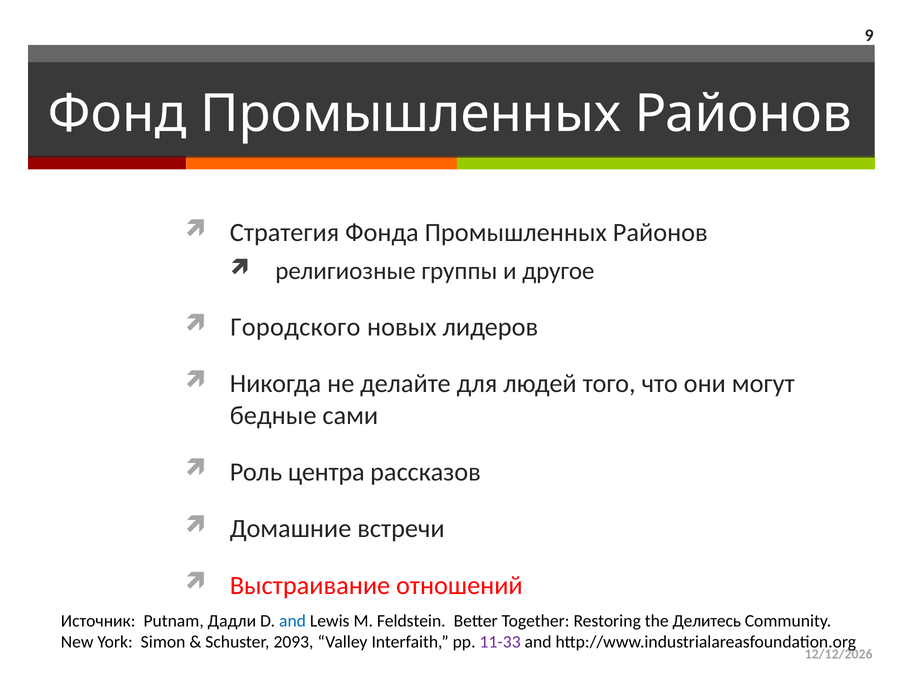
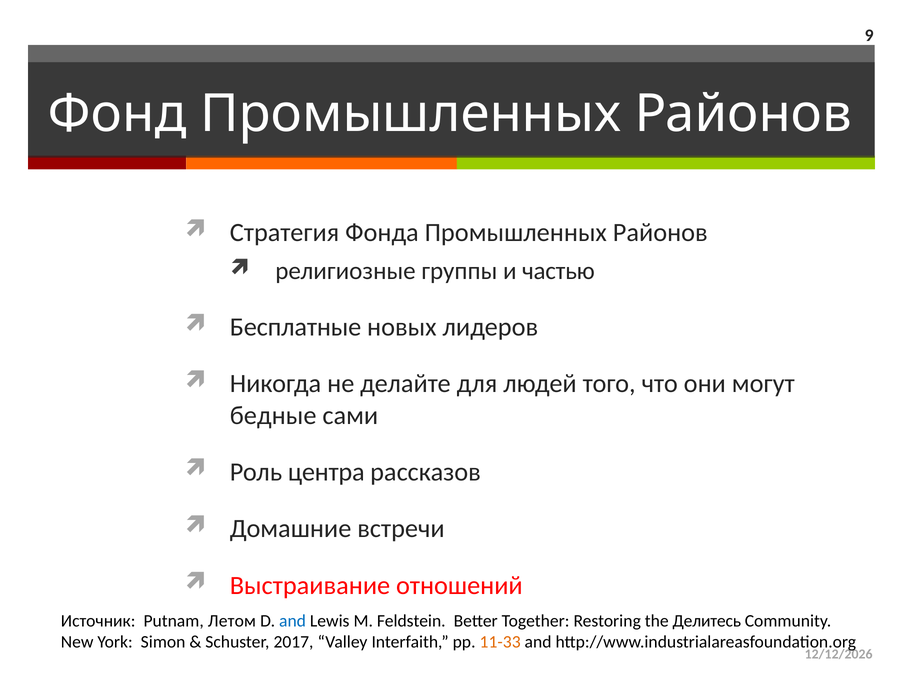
другое: другое -> частью (558, 271)
Городского: Городского -> Бесплатные (296, 327)
Дадли: Дадли -> Летом (232, 621)
2093: 2093 -> 2017 (293, 642)
11-33 colour: purple -> orange (500, 642)
